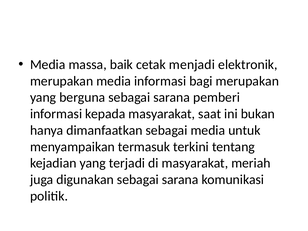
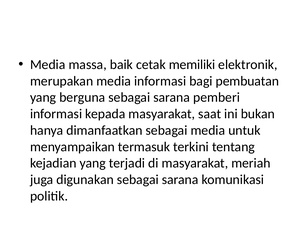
menjadi: menjadi -> memiliki (192, 65)
bagi merupakan: merupakan -> pembuatan (247, 81)
